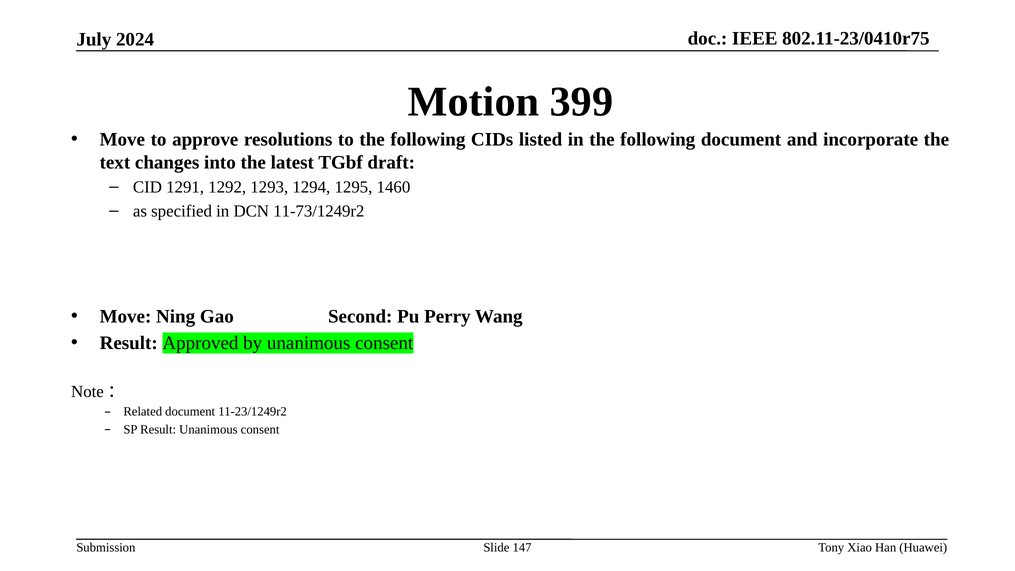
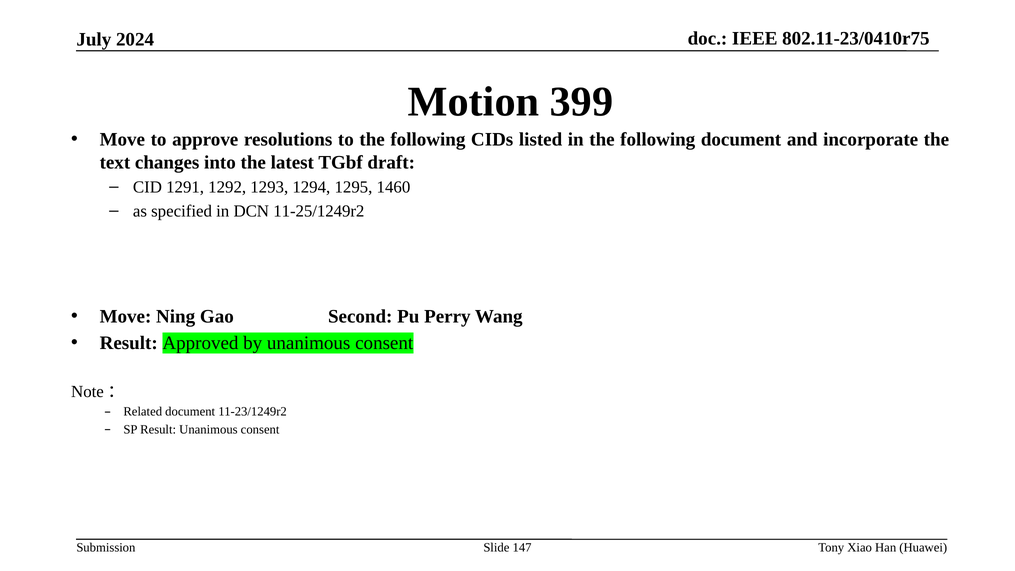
11-73/1249r2: 11-73/1249r2 -> 11-25/1249r2 (319, 211)
